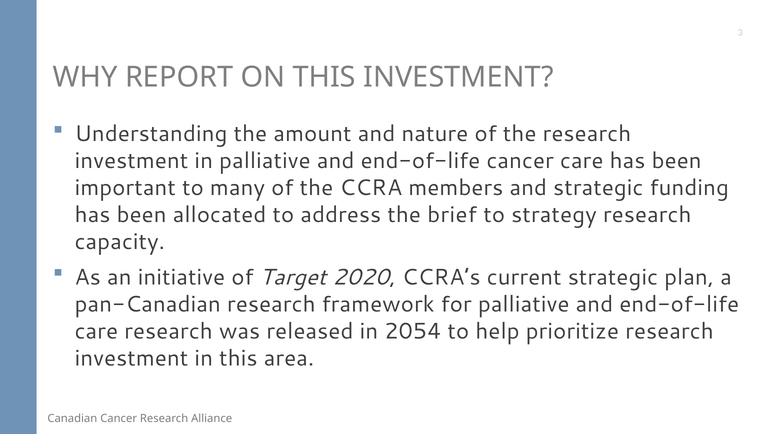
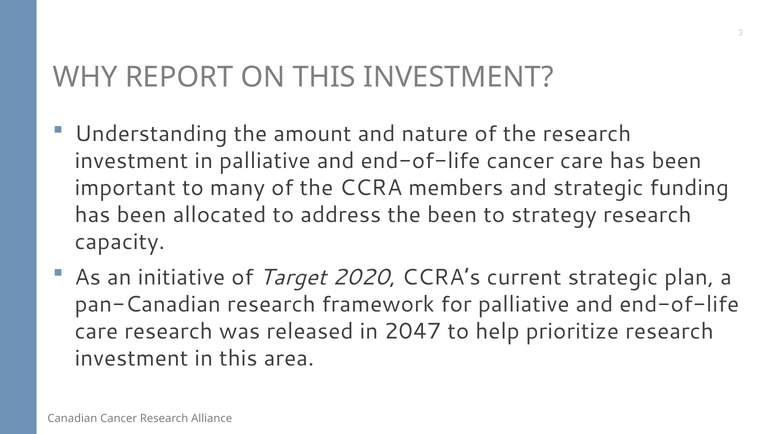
the brief: brief -> been (452, 215)
2054: 2054 -> 2047 (413, 331)
